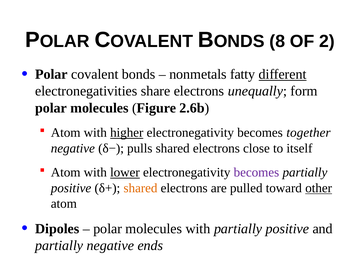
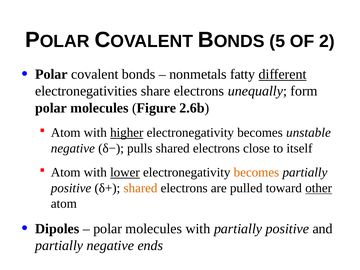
8: 8 -> 5 (277, 41)
together: together -> unstable (309, 133)
becomes colour: purple -> orange (256, 172)
